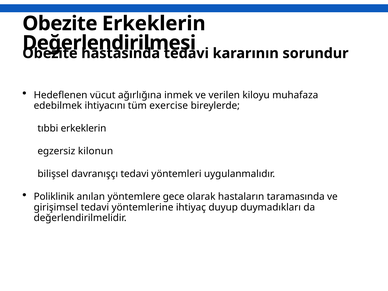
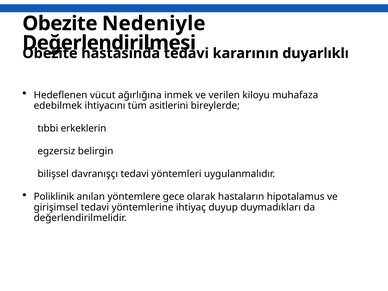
Obezite Erkeklerin: Erkeklerin -> Nedeniyle (154, 24)
sorundur: sorundur -> duyarlıklı (316, 53)
exercise: exercise -> asitlerini (169, 106)
kilonun: kilonun -> belirgin (96, 151)
taramasında: taramasında -> hipotalamus (296, 197)
